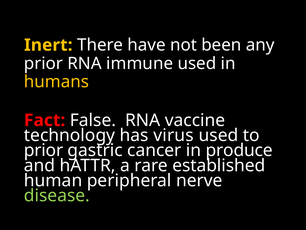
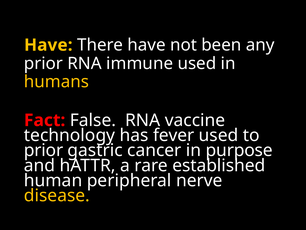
Inert: Inert -> Have (48, 45)
virus: virus -> fever (174, 135)
produce: produce -> purpose (239, 150)
disease colour: light green -> yellow (57, 195)
